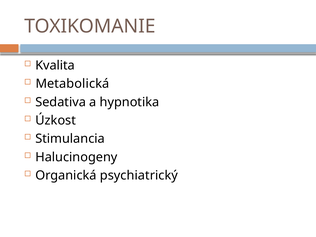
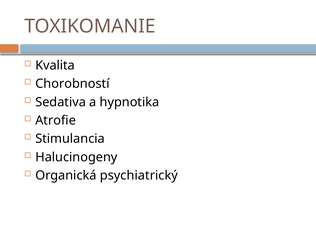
Metabolická: Metabolická -> Chorobností (72, 84)
Úzkost: Úzkost -> Atrofie (56, 120)
